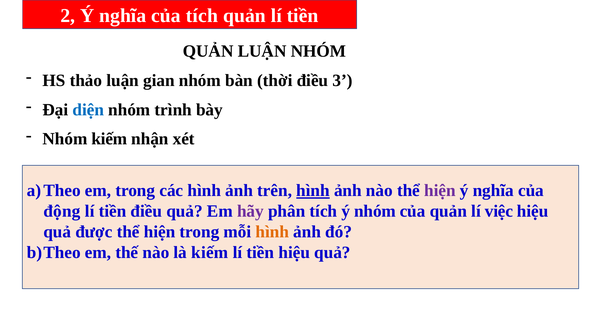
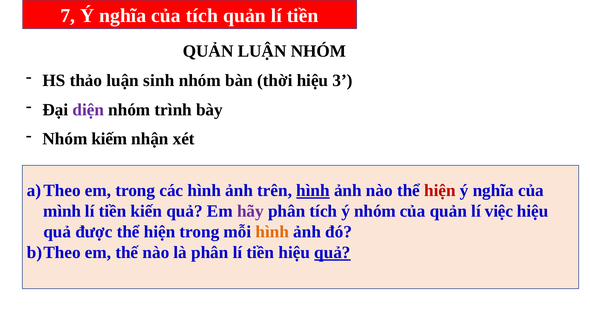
2: 2 -> 7 (68, 16)
gian: gian -> sinh (159, 80)
thời điều: điều -> hiệu (312, 80)
diện colour: blue -> purple (88, 110)
hiện colour: purple -> red (440, 191)
động: động -> mình (62, 211)
tiền điều: điều -> kiến (146, 211)
là kiếm: kiếm -> phân (210, 253)
quả underline: none -> present (332, 253)
